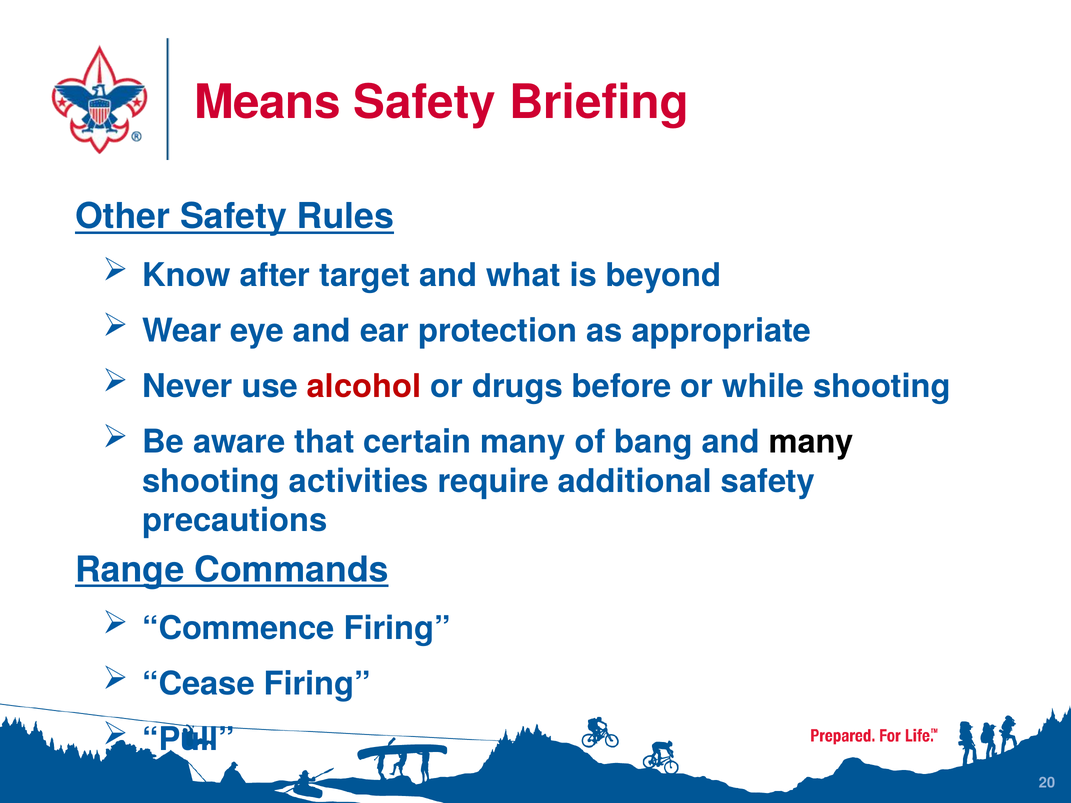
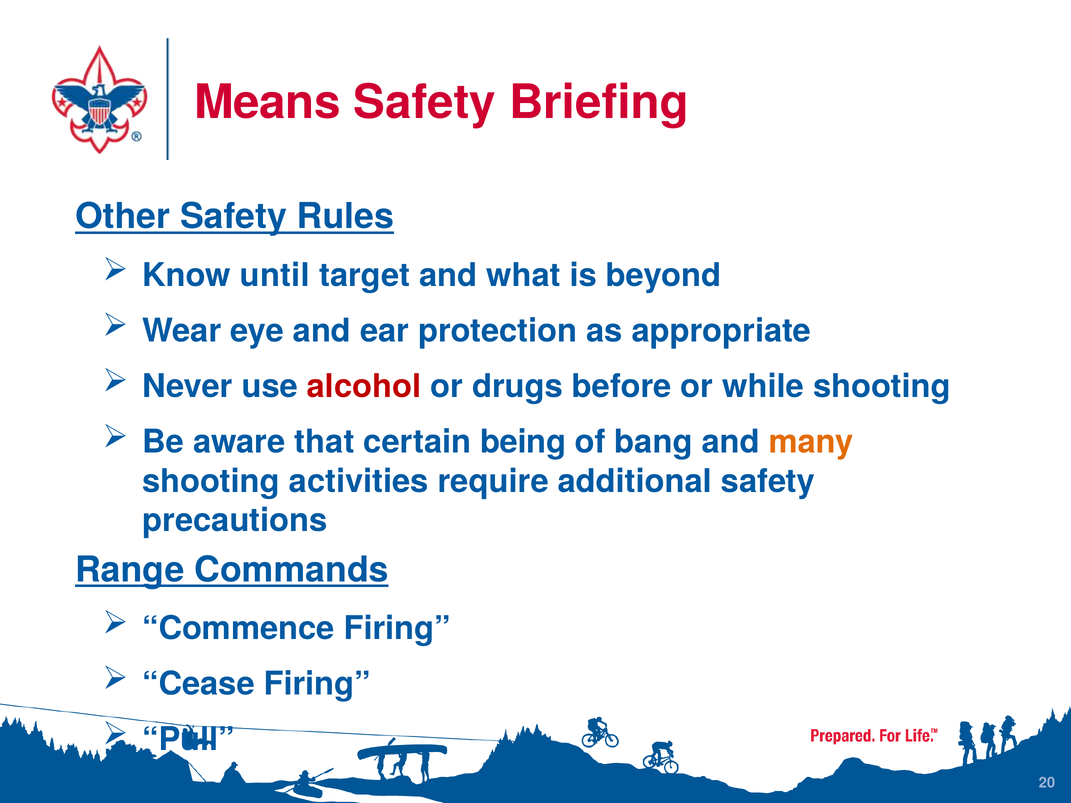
after: after -> until (275, 275)
certain many: many -> being (523, 442)
many colour: black -> orange (811, 442)
